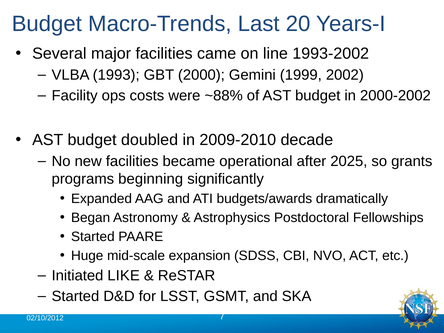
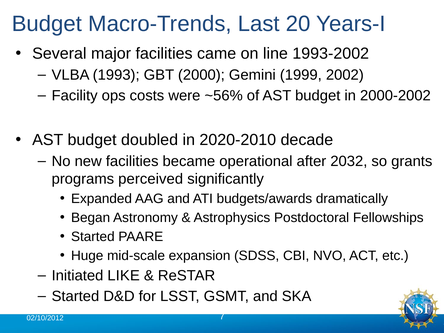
~88%: ~88% -> ~56% (224, 96)
2009-2010: 2009-2010 -> 2020-2010 (238, 140)
2025: 2025 -> 2032 (349, 161)
beginning: beginning -> perceived (151, 179)
